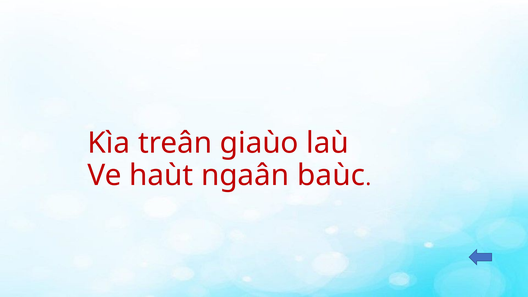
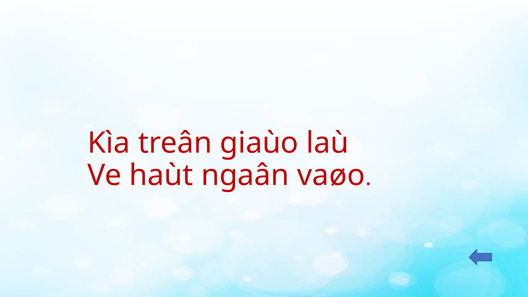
baùc: baùc -> vaøo (331, 175)
